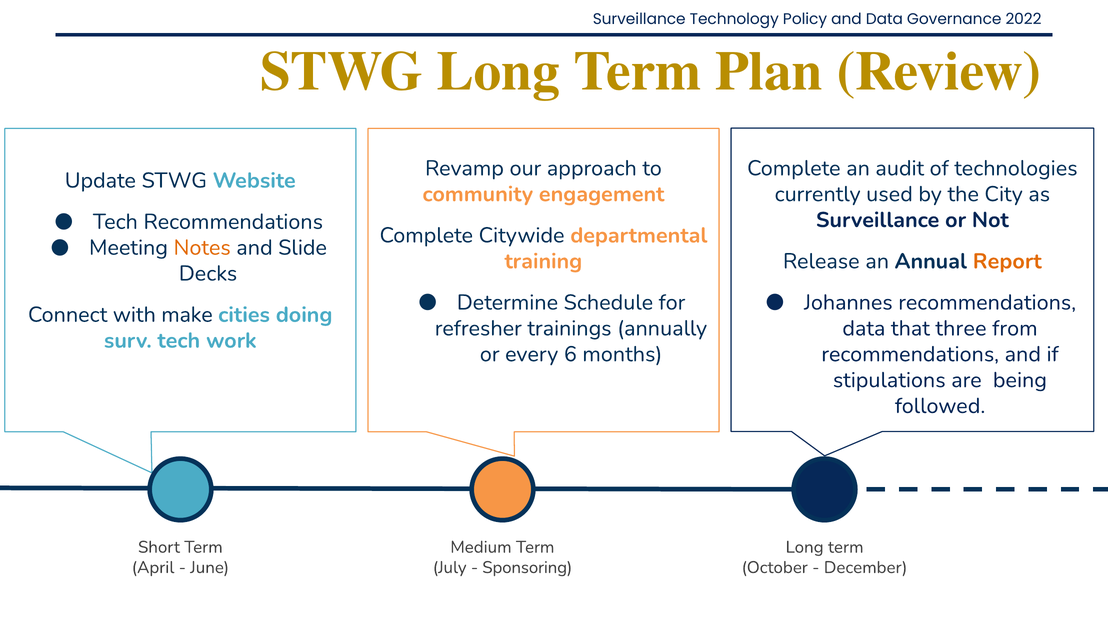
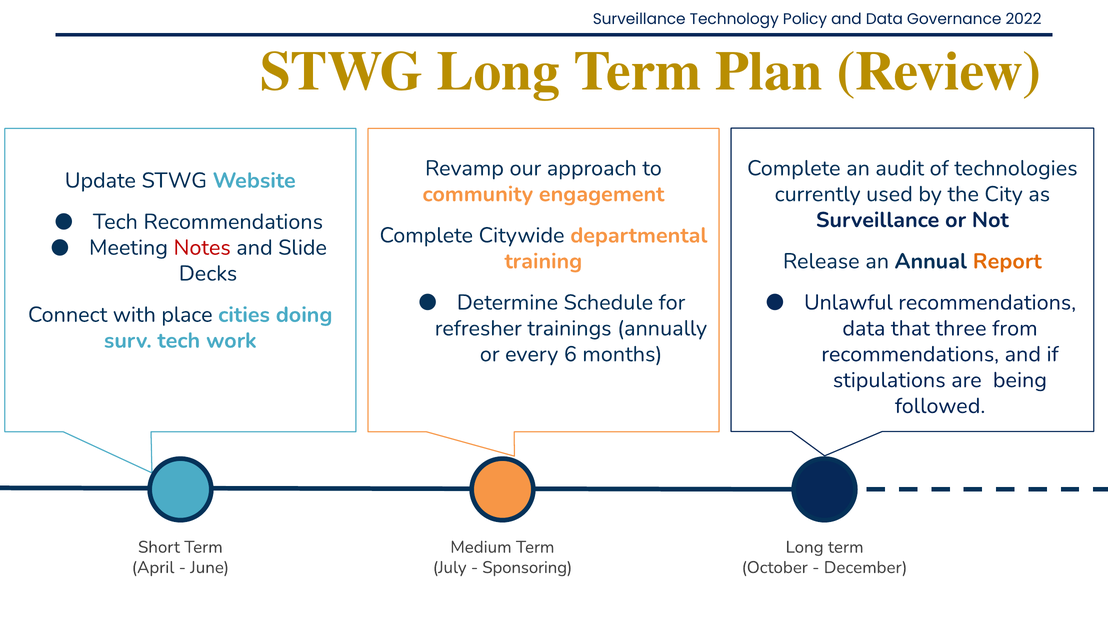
Notes colour: orange -> red (202, 248)
Johannes: Johannes -> Unlawful (848, 303)
make: make -> place (187, 315)
